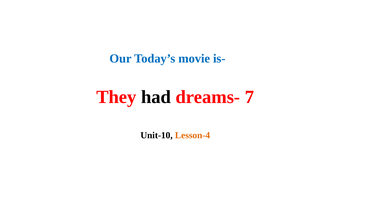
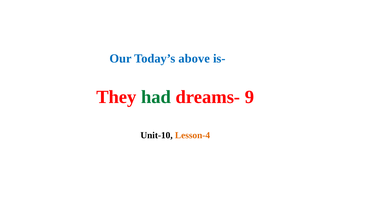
movie: movie -> above (194, 58)
had colour: black -> green (156, 97)
7: 7 -> 9 (249, 97)
